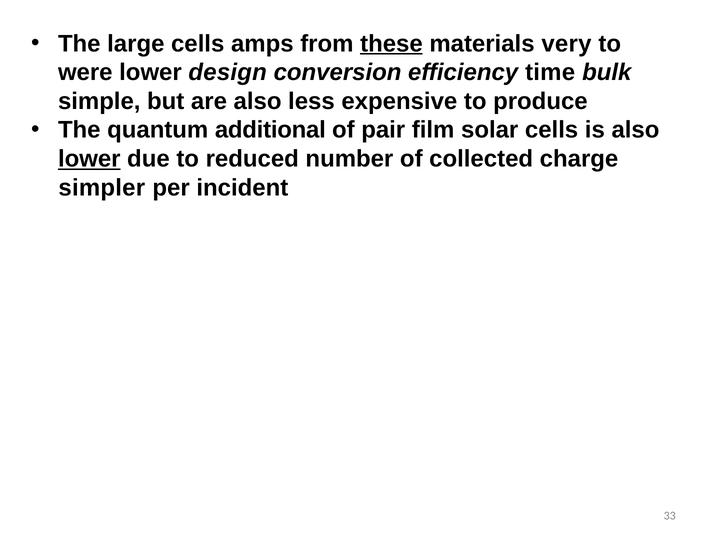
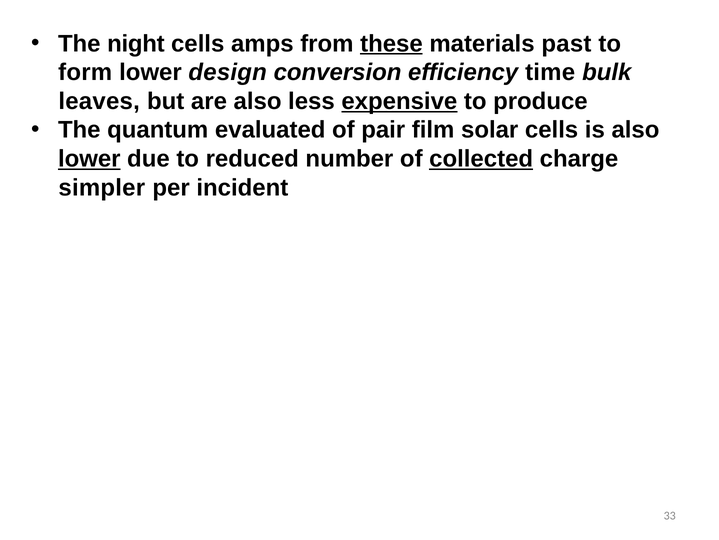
large: large -> night (136, 44)
very: very -> past (566, 44)
were: were -> form (85, 72)
simple: simple -> leaves (99, 101)
expensive underline: none -> present (399, 101)
additional: additional -> evaluated (270, 130)
collected underline: none -> present (481, 159)
